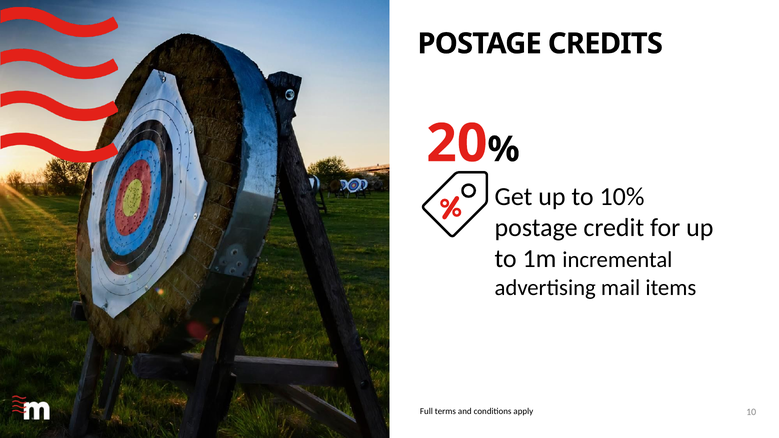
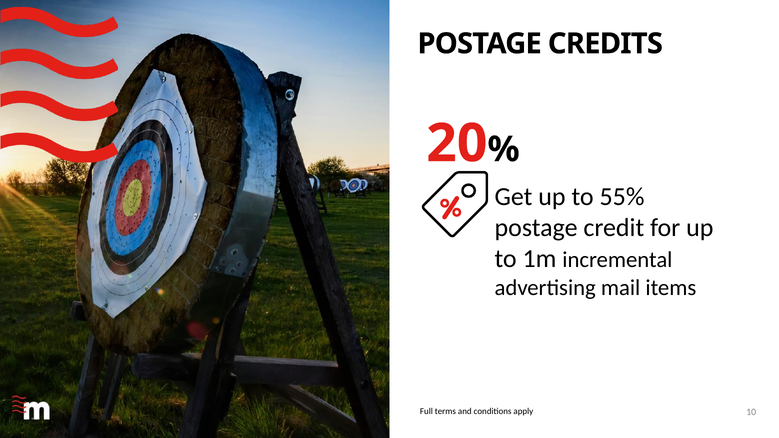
10%: 10% -> 55% (622, 197)
